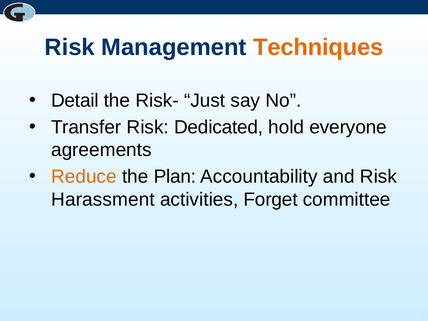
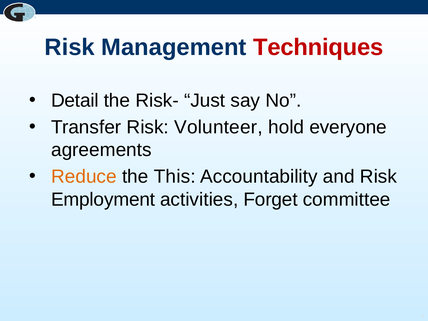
Techniques colour: orange -> red (318, 47)
Dedicated: Dedicated -> Volunteer (218, 127)
Plan: Plan -> This (175, 177)
Harassment: Harassment -> Employment (103, 199)
